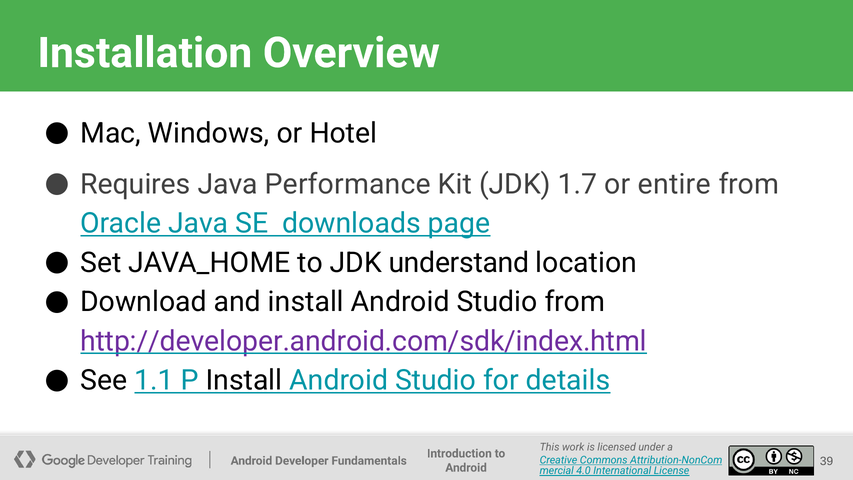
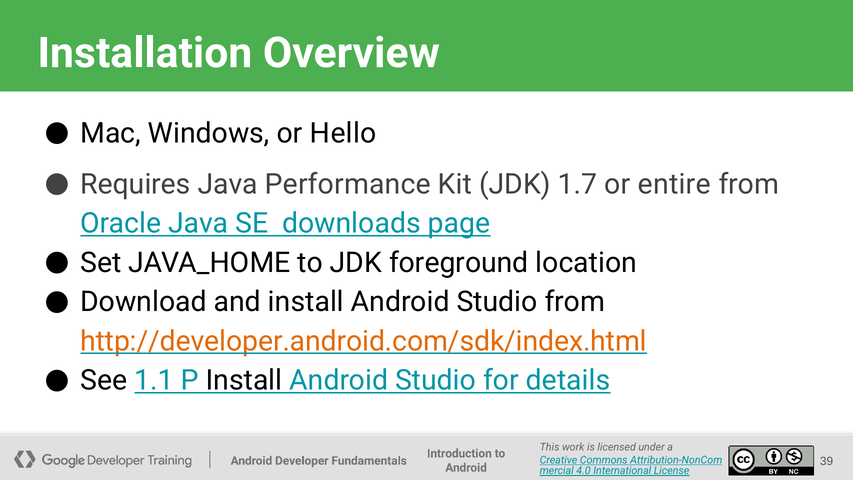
Hotel: Hotel -> Hello (343, 133)
understand: understand -> foreground (459, 263)
http://developer.android.com/sdk/index.html colour: purple -> orange (364, 341)
